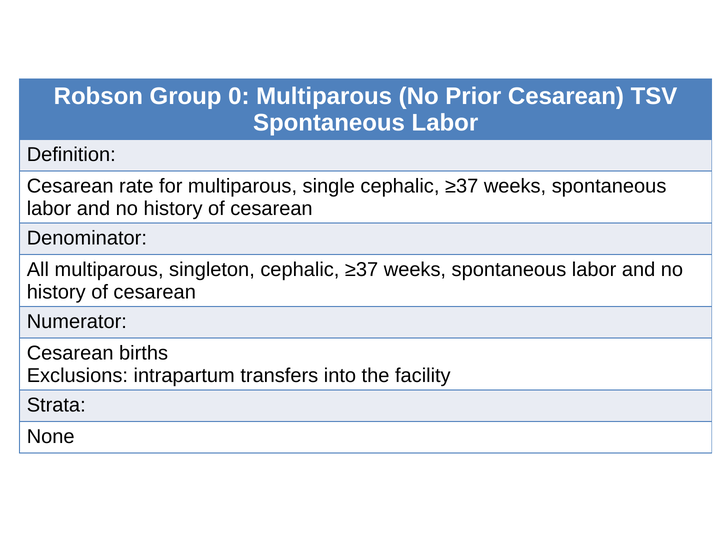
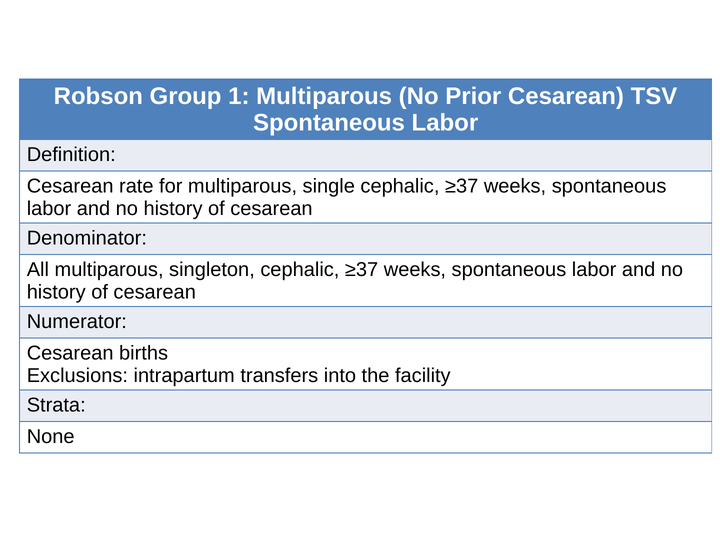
0: 0 -> 1 (239, 96)
